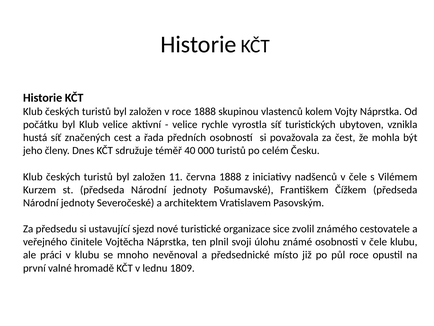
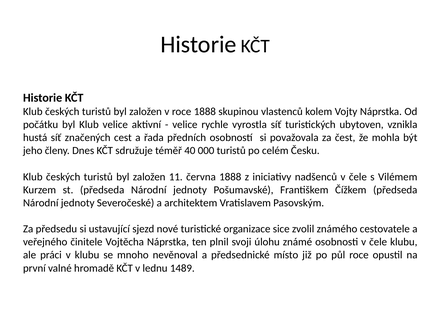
1809: 1809 -> 1489 (182, 268)
